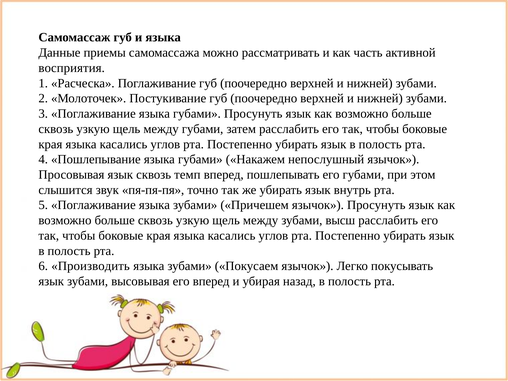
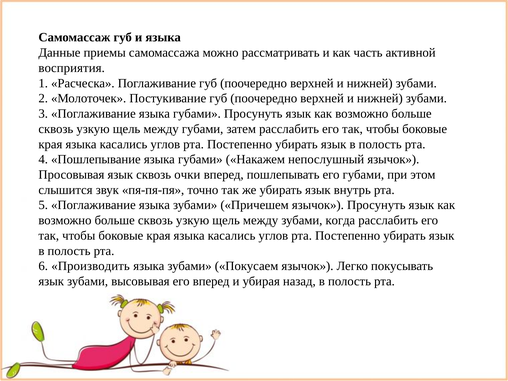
темп: темп -> очки (187, 175)
высш: высш -> когда (340, 220)
